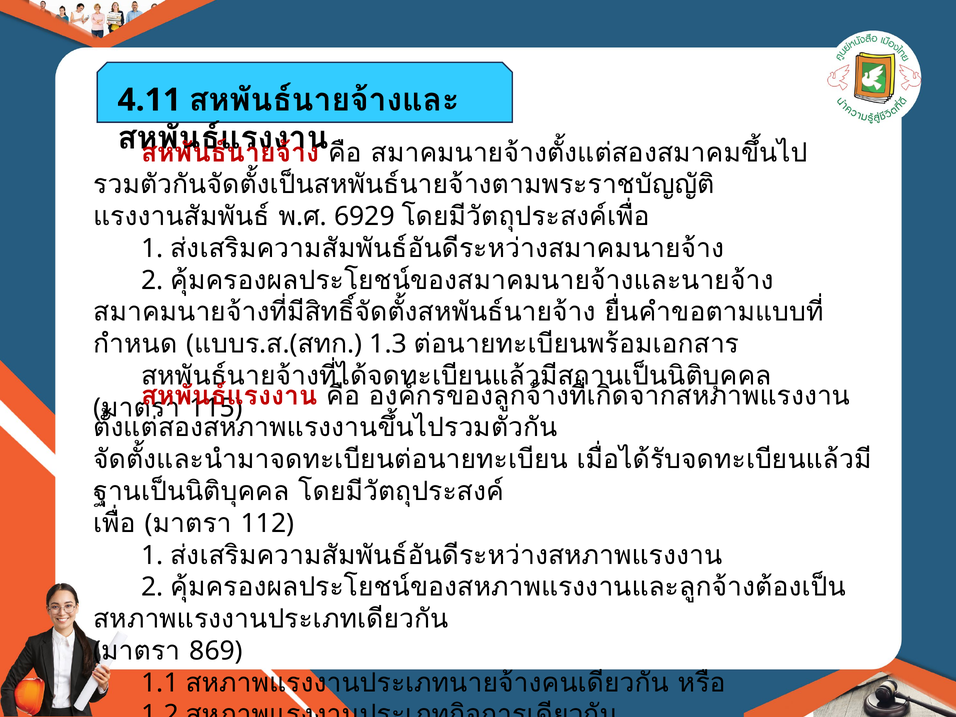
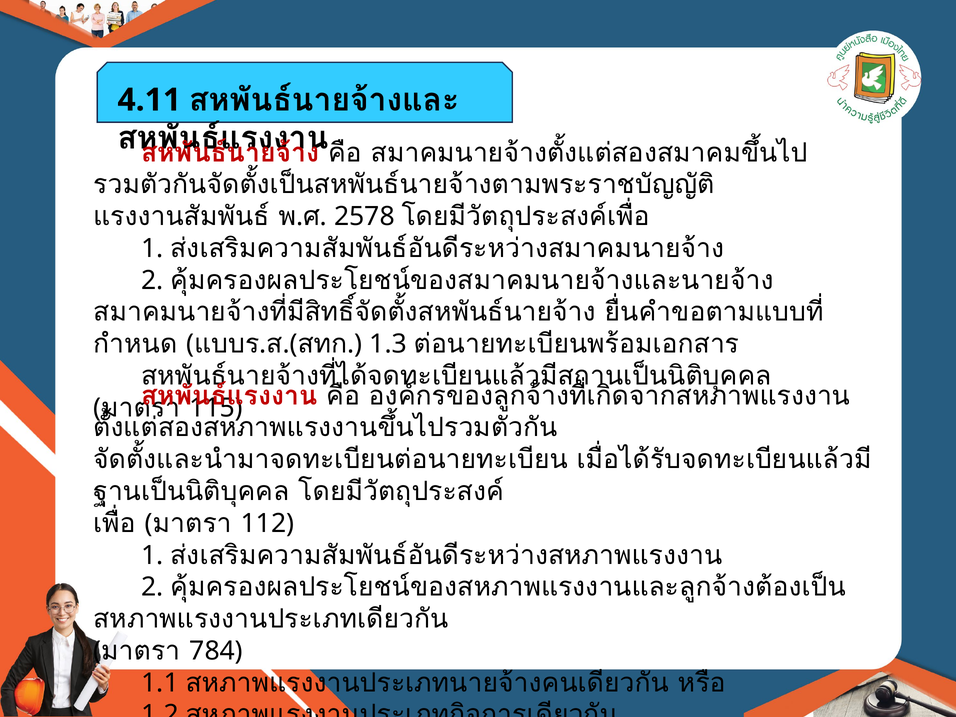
6929: 6929 -> 2578 (364, 217)
869: 869 -> 784 (216, 651)
